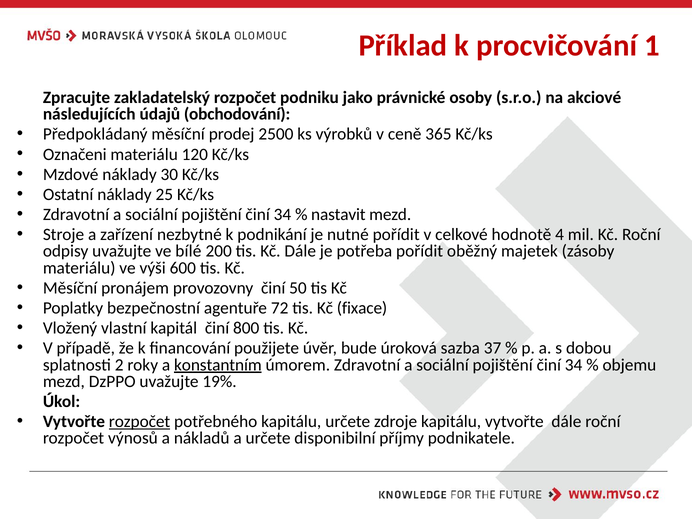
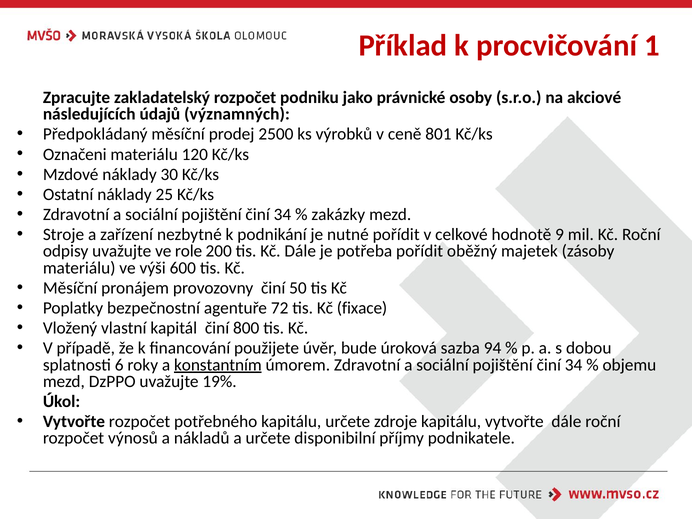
obchodování: obchodování -> významných (237, 114)
365: 365 -> 801 (438, 134)
nastavit: nastavit -> zakázky (338, 215)
4: 4 -> 9 (560, 235)
bílé: bílé -> role (189, 251)
37: 37 -> 94 (493, 348)
2: 2 -> 6 (119, 365)
rozpočet underline: present -> none (140, 422)
